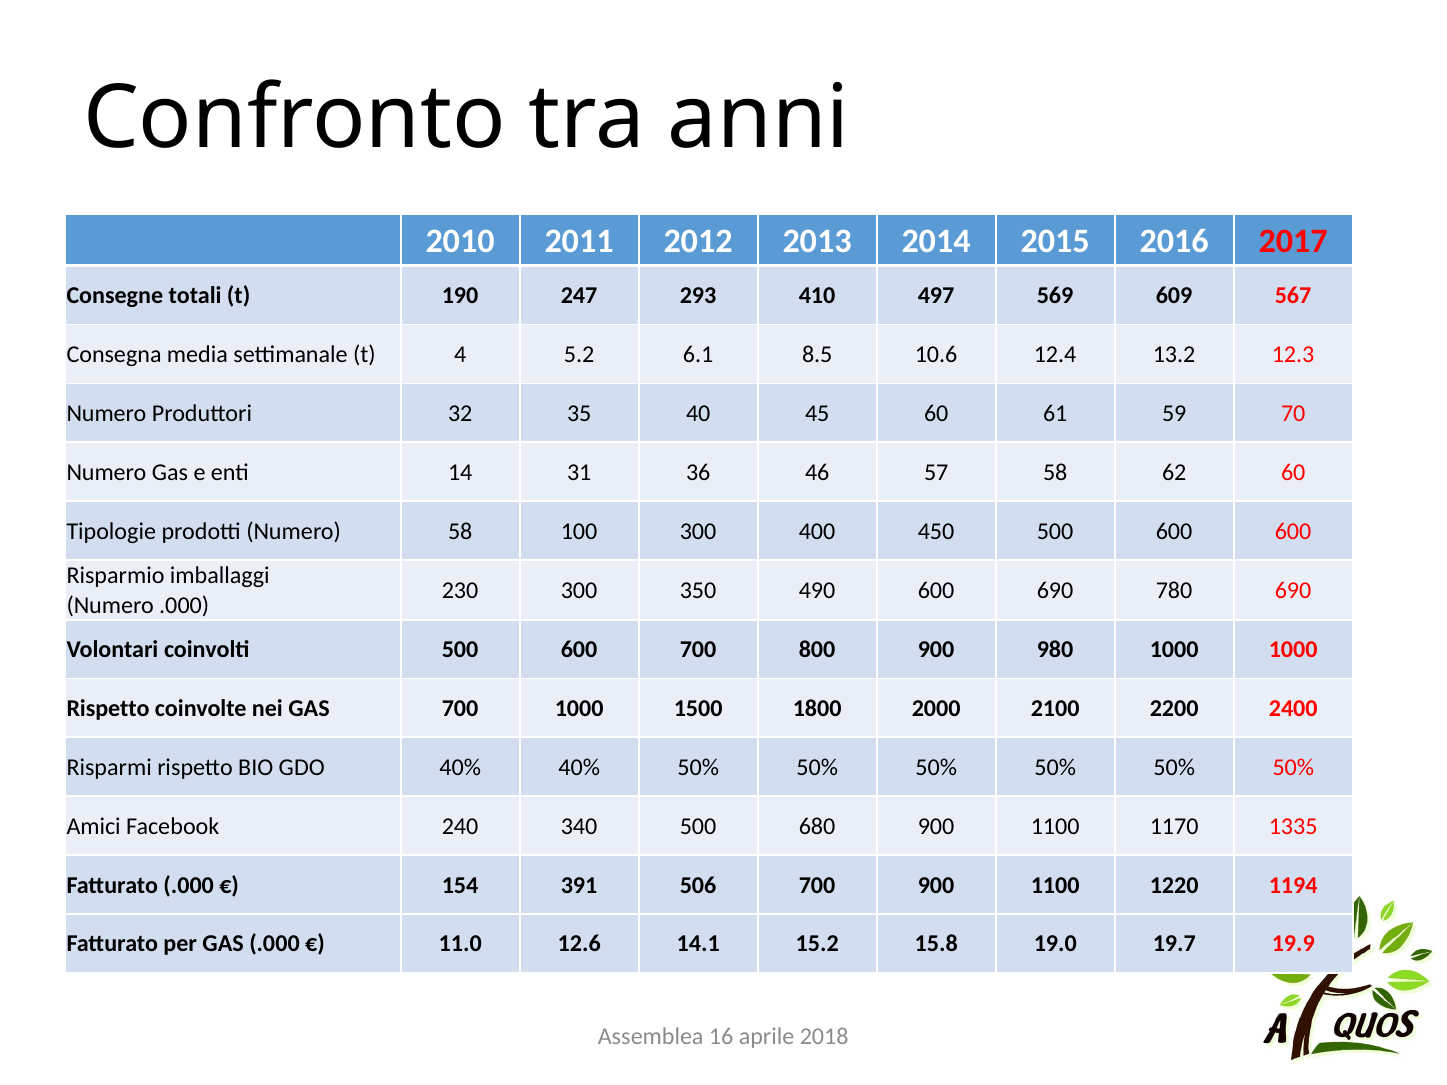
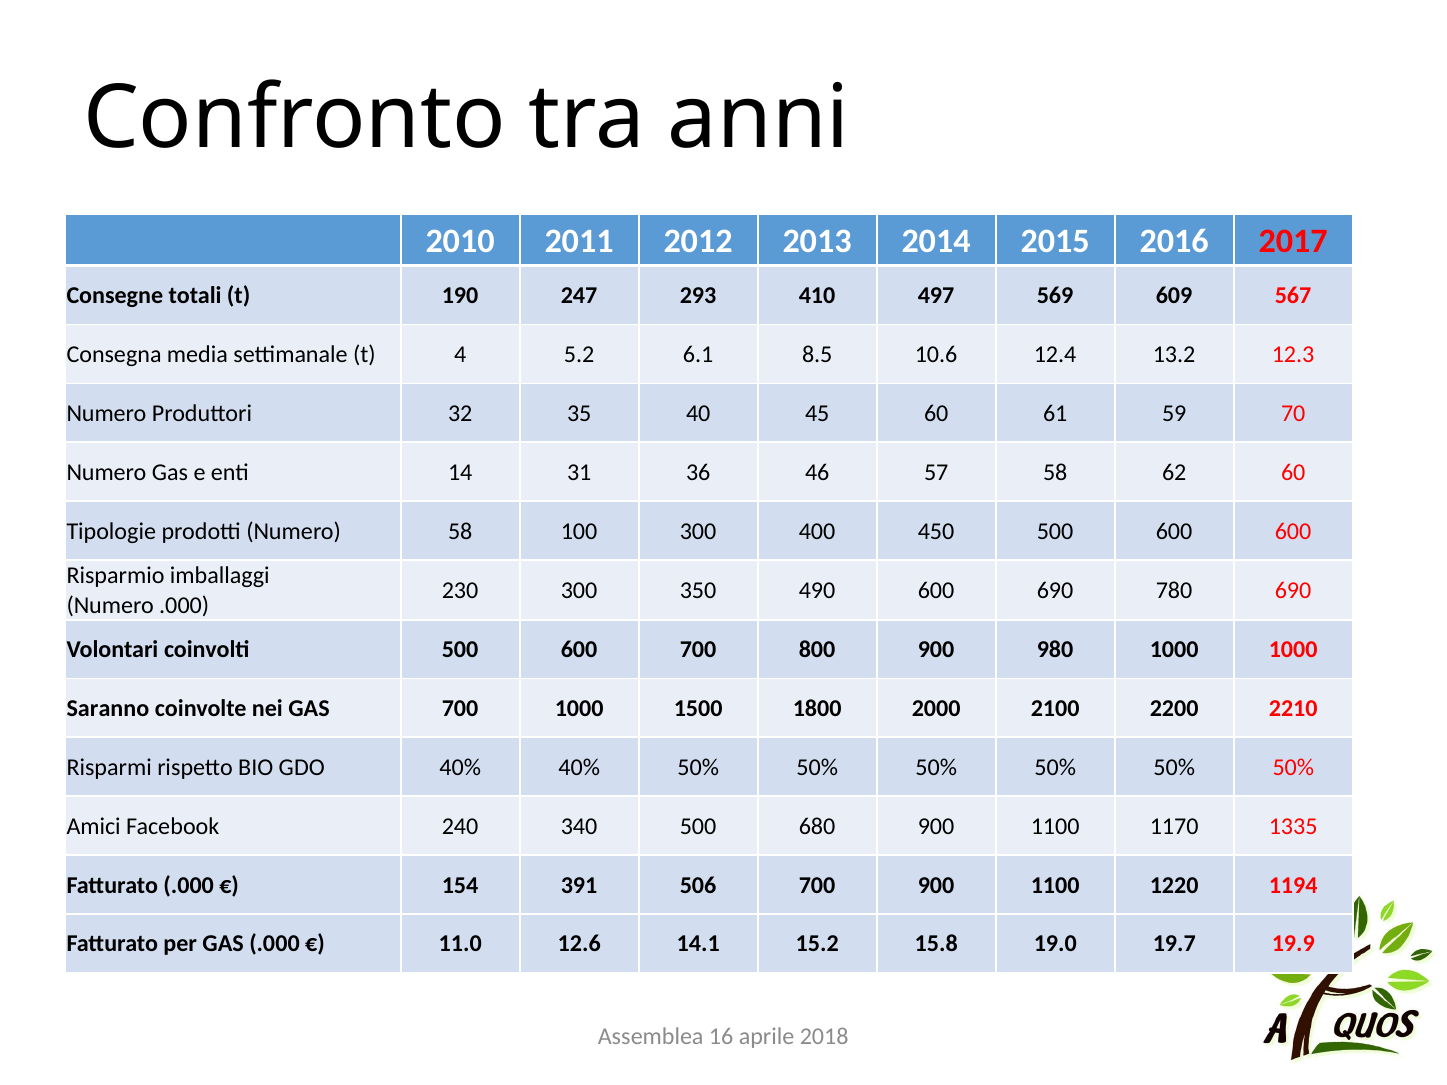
Rispetto: Rispetto -> Saranno (108, 709)
2400: 2400 -> 2210 (1293, 709)
